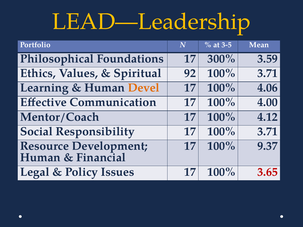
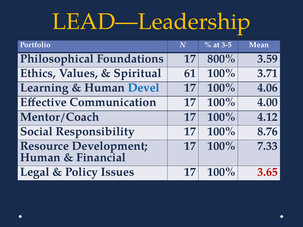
300%: 300% -> 800% (221, 59)
92: 92 -> 61 (190, 73)
Devel colour: orange -> blue (144, 88)
17 100% 3.71: 3.71 -> 8.76 (268, 132)
9.37: 9.37 -> 7.33 (268, 146)
